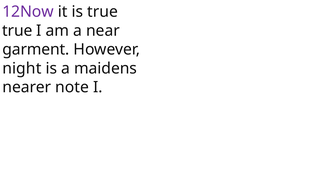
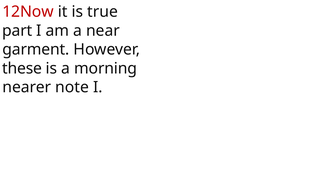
12Now colour: purple -> red (28, 12)
true: true -> part (17, 31)
night: night -> these (22, 68)
maidens: maidens -> morning (106, 68)
